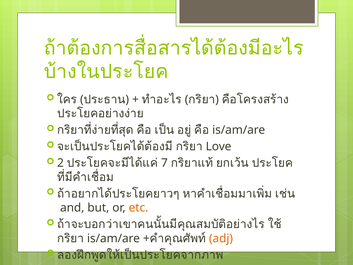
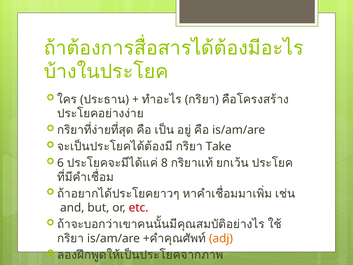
Love: Love -> Take (219, 146)
2: 2 -> 6 (60, 163)
7: 7 -> 8 (164, 163)
etc colour: orange -> red (139, 208)
